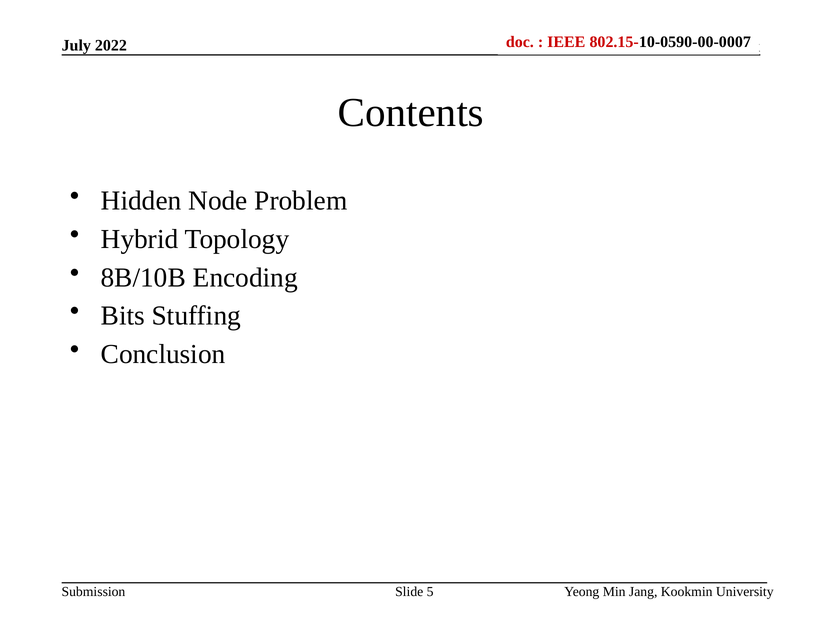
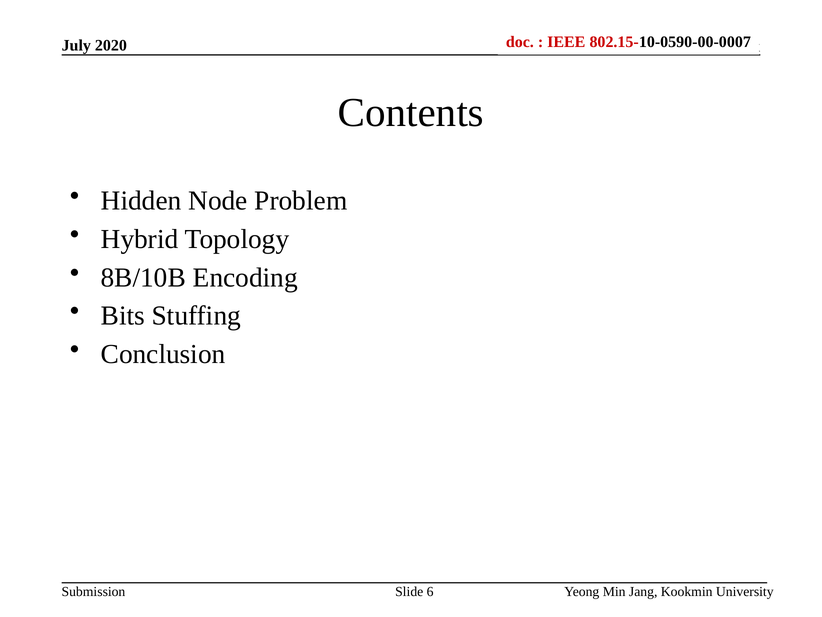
2022: 2022 -> 2020 (111, 46)
5: 5 -> 6 (430, 591)
